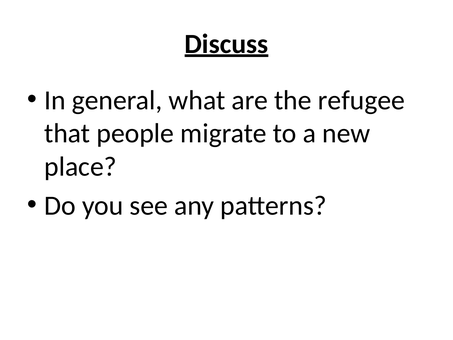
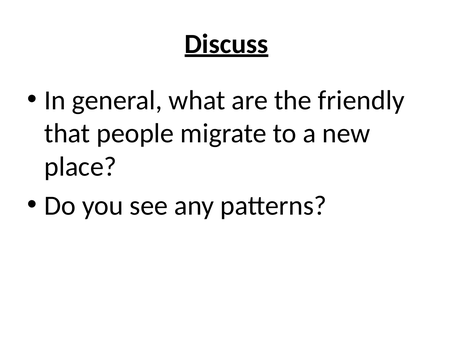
refugee: refugee -> friendly (361, 100)
